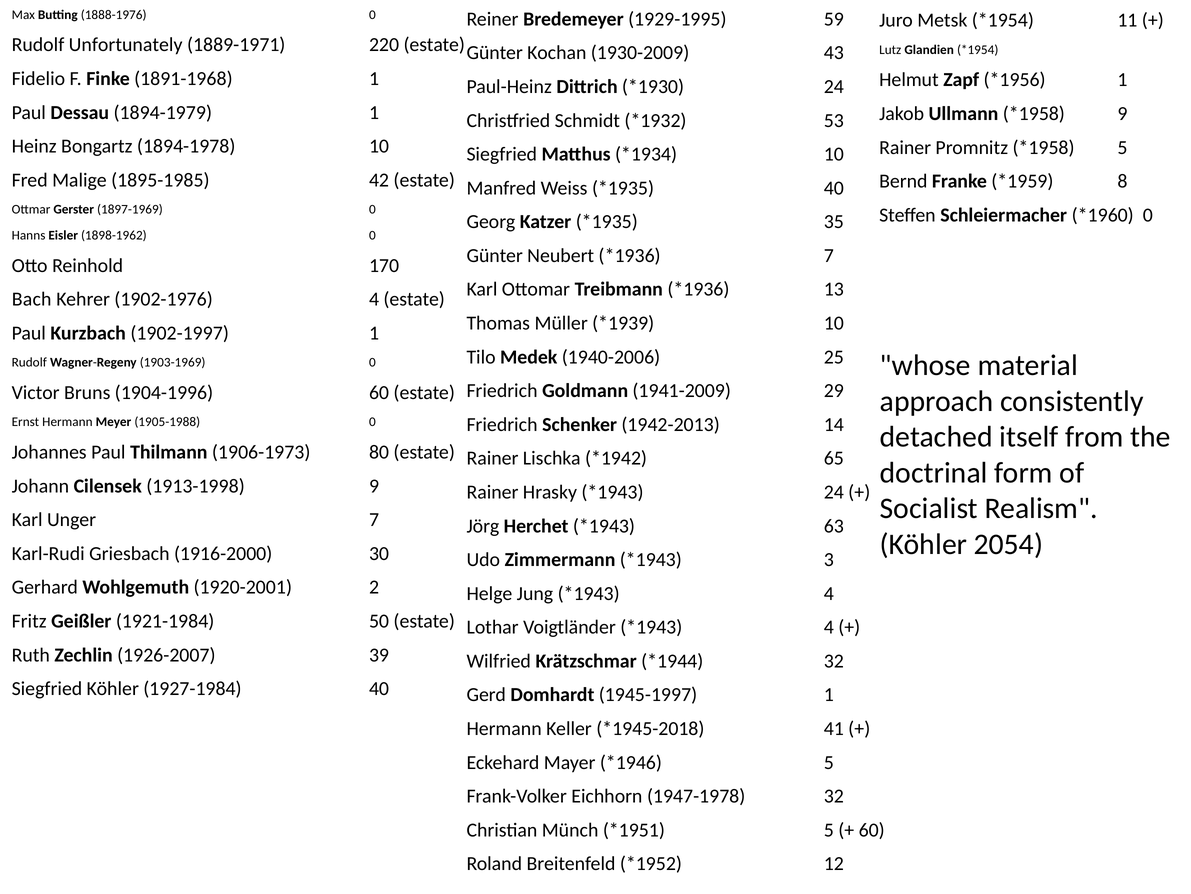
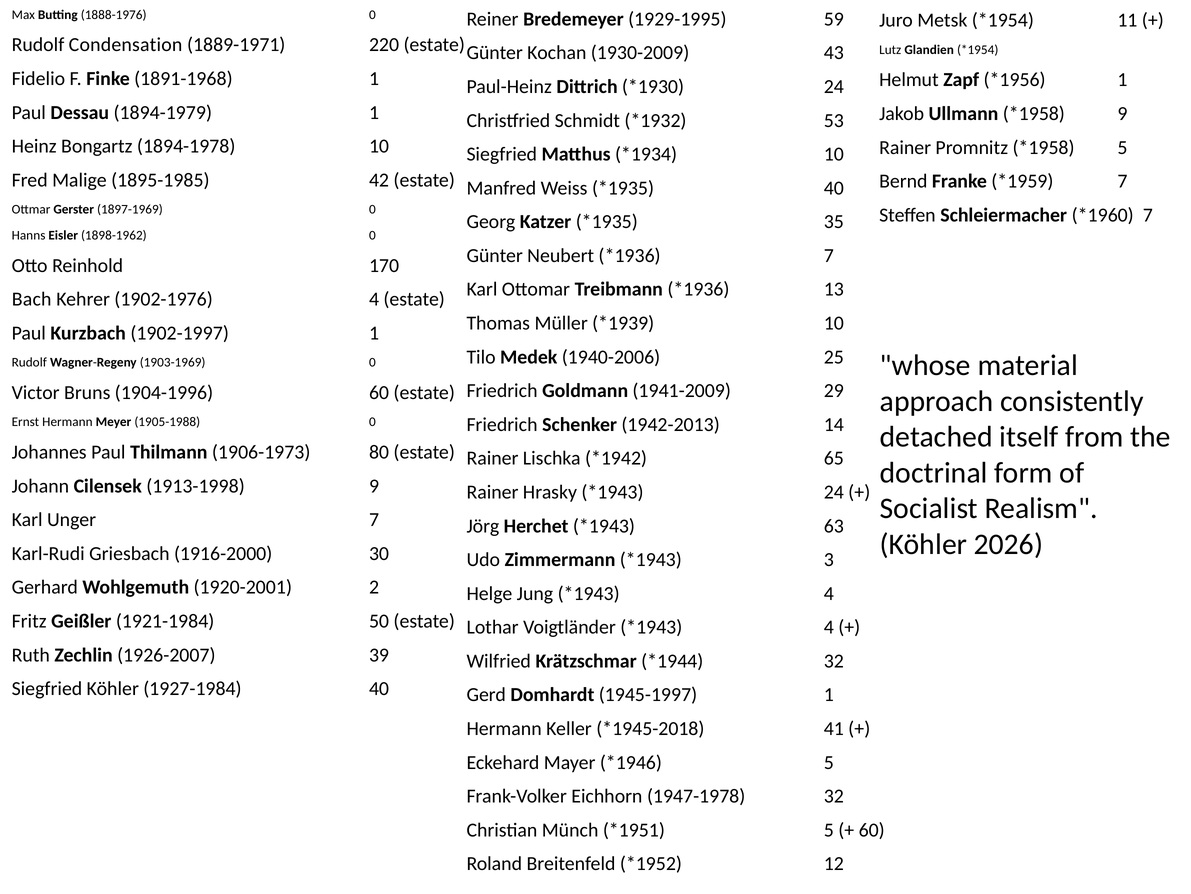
Unfortunately: Unfortunately -> Condensation (126, 45)
8: 8 -> 7 (1122, 181)
0: 0 -> 7 (1148, 215)
2054: 2054 -> 2026 (1008, 544)
